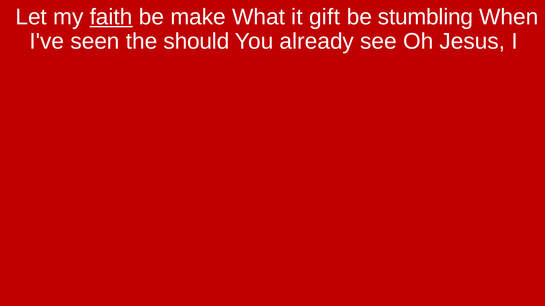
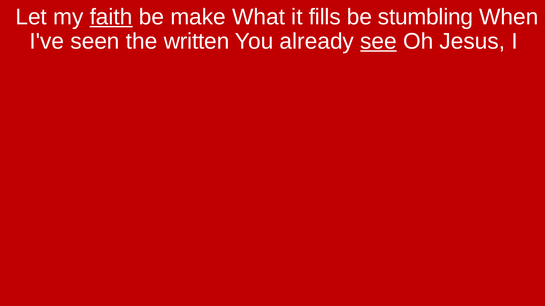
gift: gift -> fills (325, 17)
should: should -> written (197, 41)
see underline: none -> present (379, 41)
